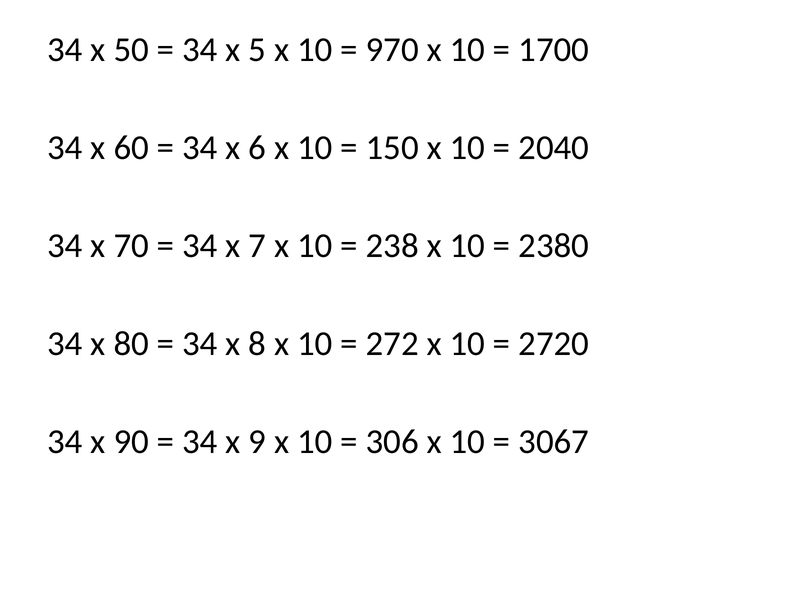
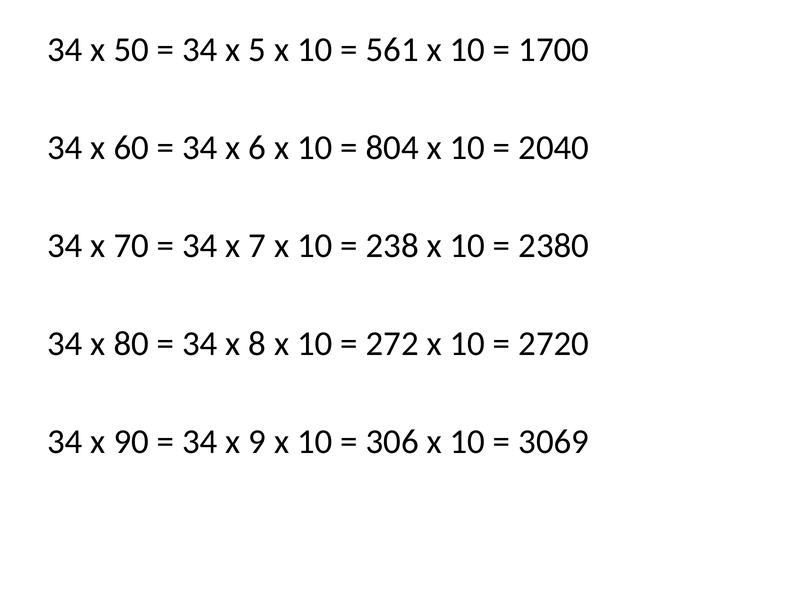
970: 970 -> 561 (392, 50)
150: 150 -> 804 (392, 148)
3067: 3067 -> 3069 (554, 441)
